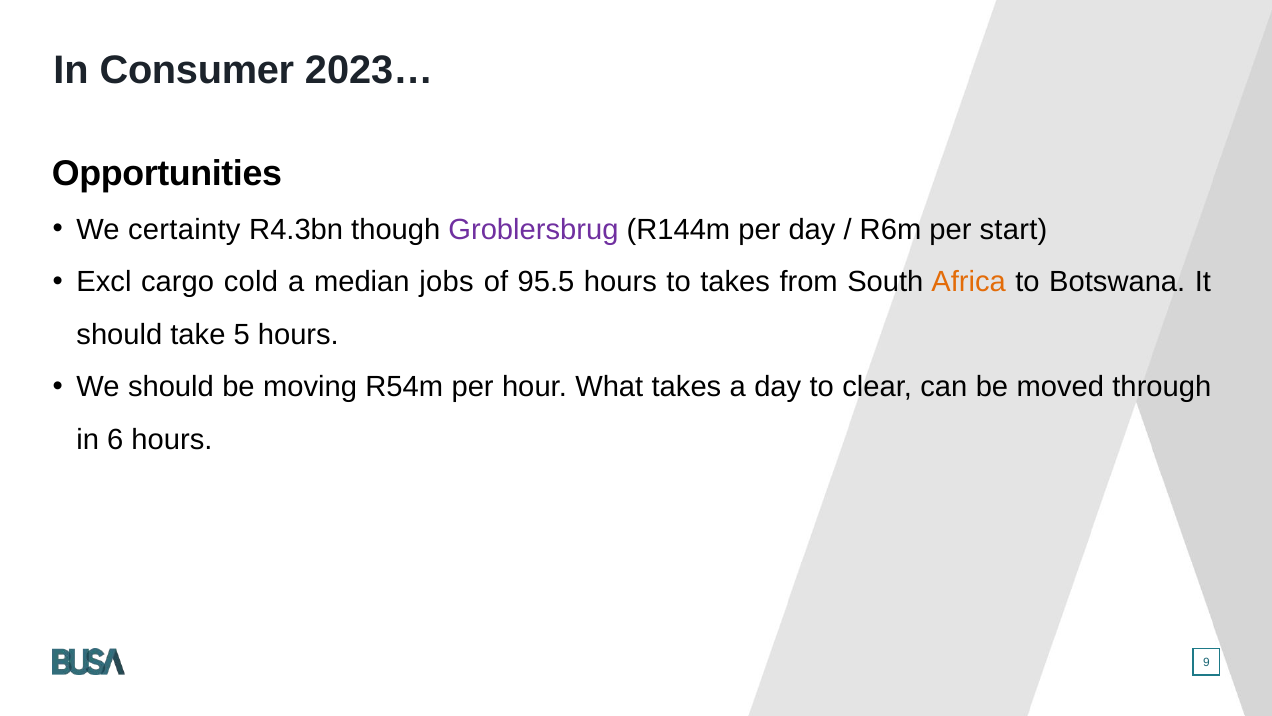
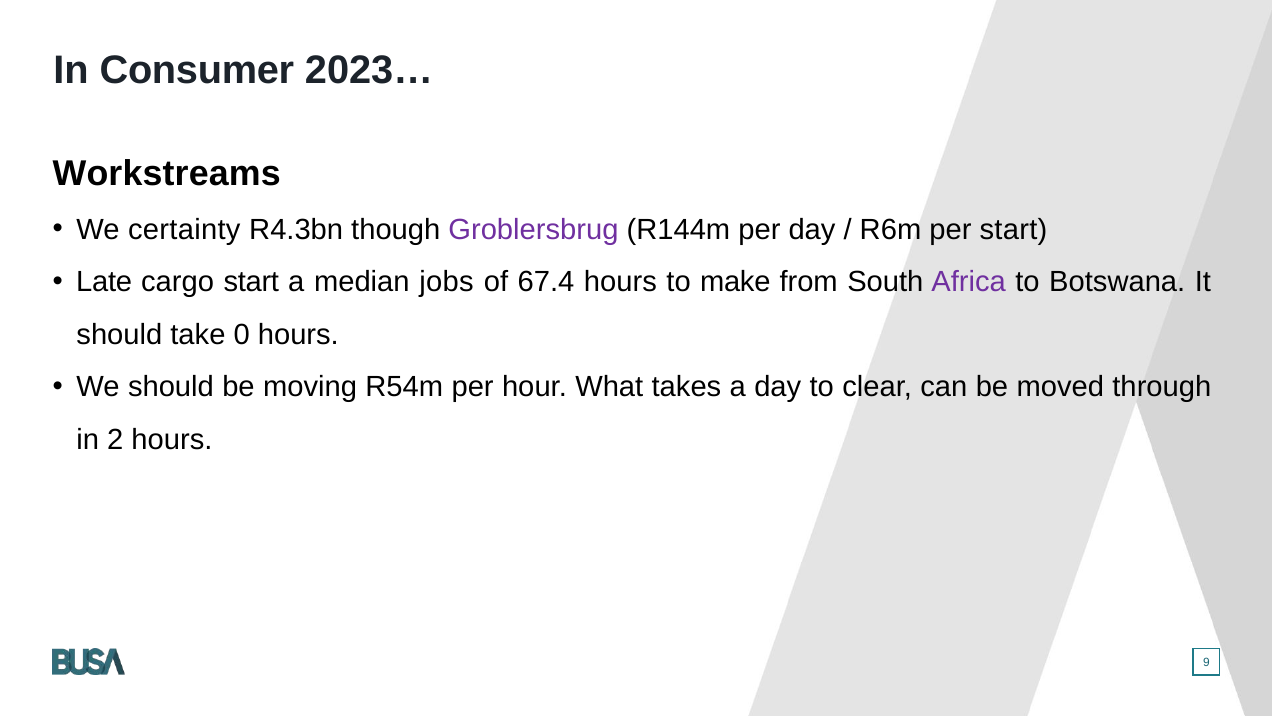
Opportunities: Opportunities -> Workstreams (167, 173)
Excl: Excl -> Late (104, 282)
cargo cold: cold -> start (251, 282)
95.5: 95.5 -> 67.4 (546, 282)
to takes: takes -> make (735, 282)
Africa colour: orange -> purple (969, 282)
5: 5 -> 0 (242, 334)
6: 6 -> 2 (115, 439)
